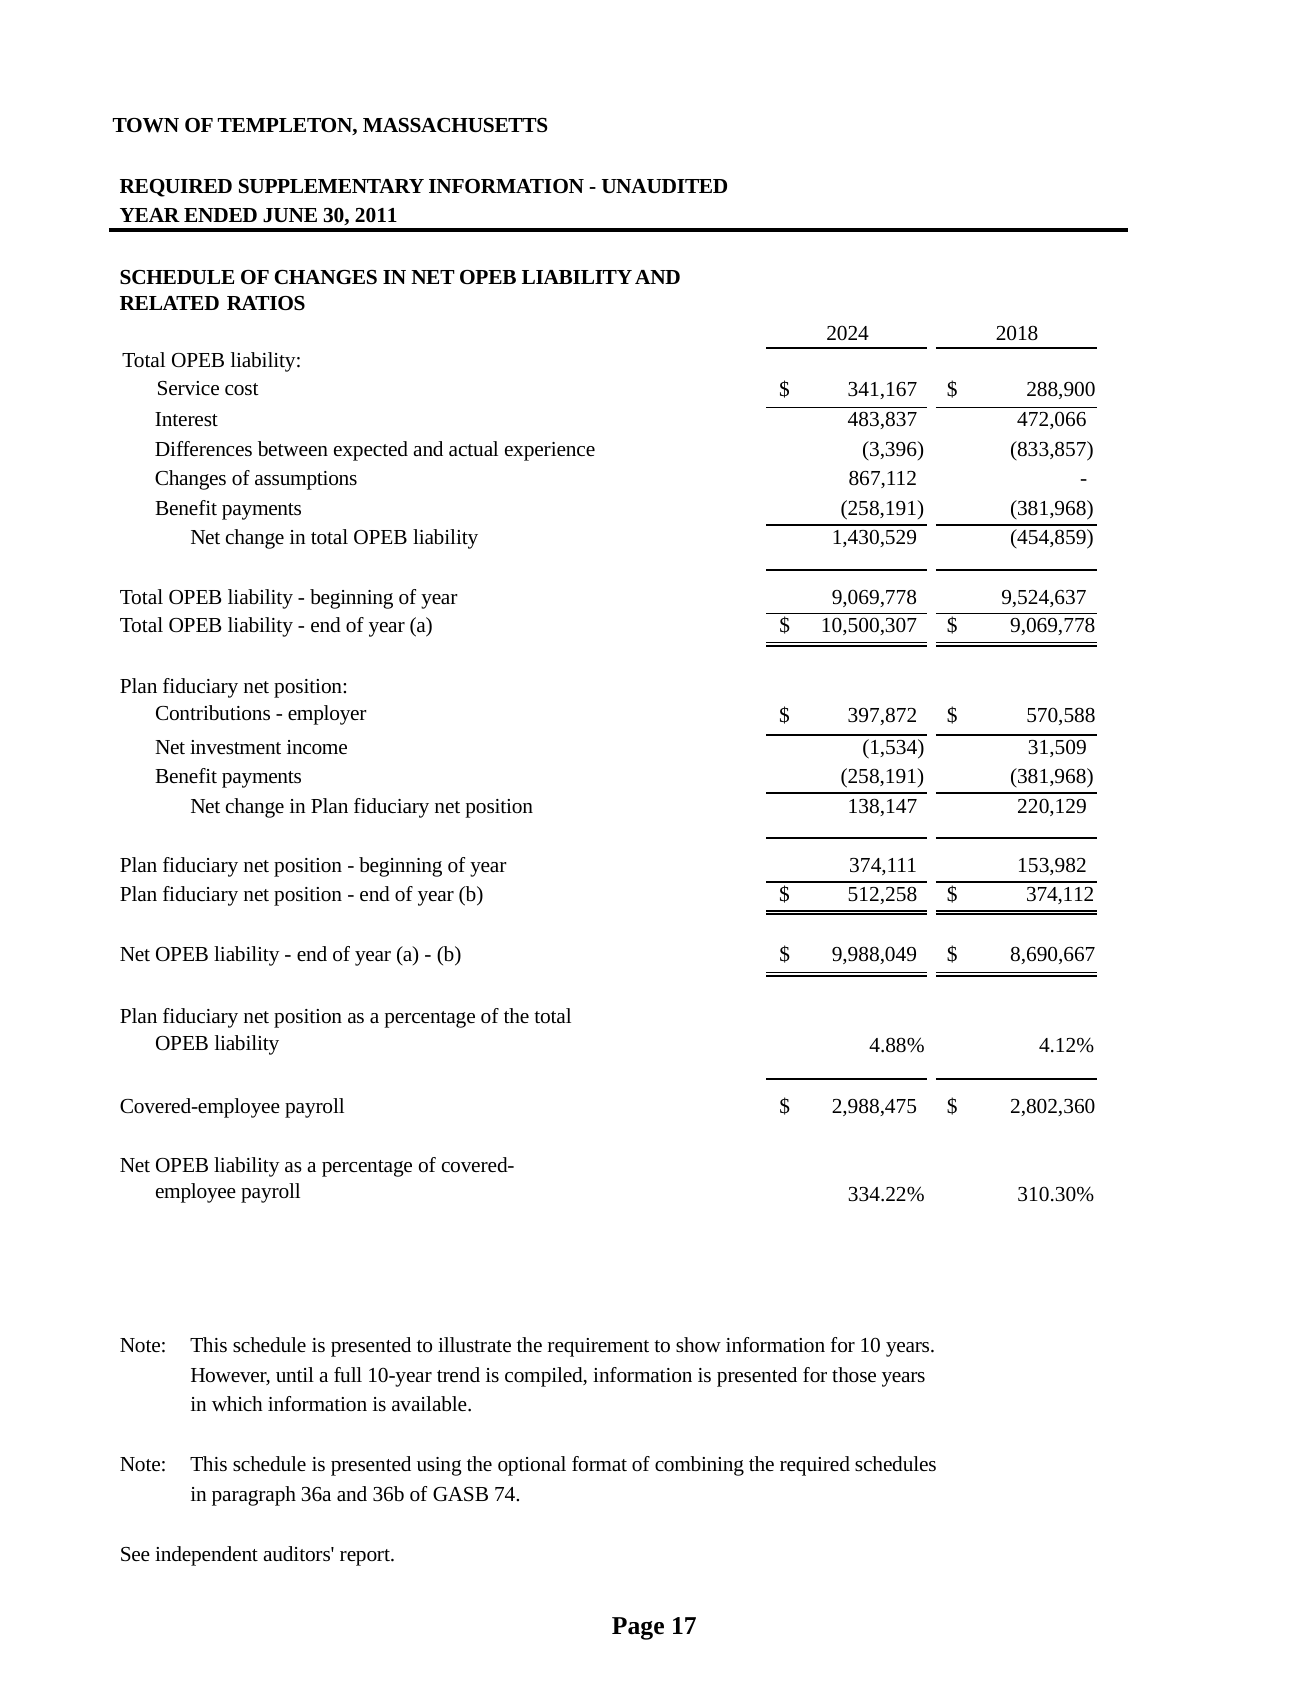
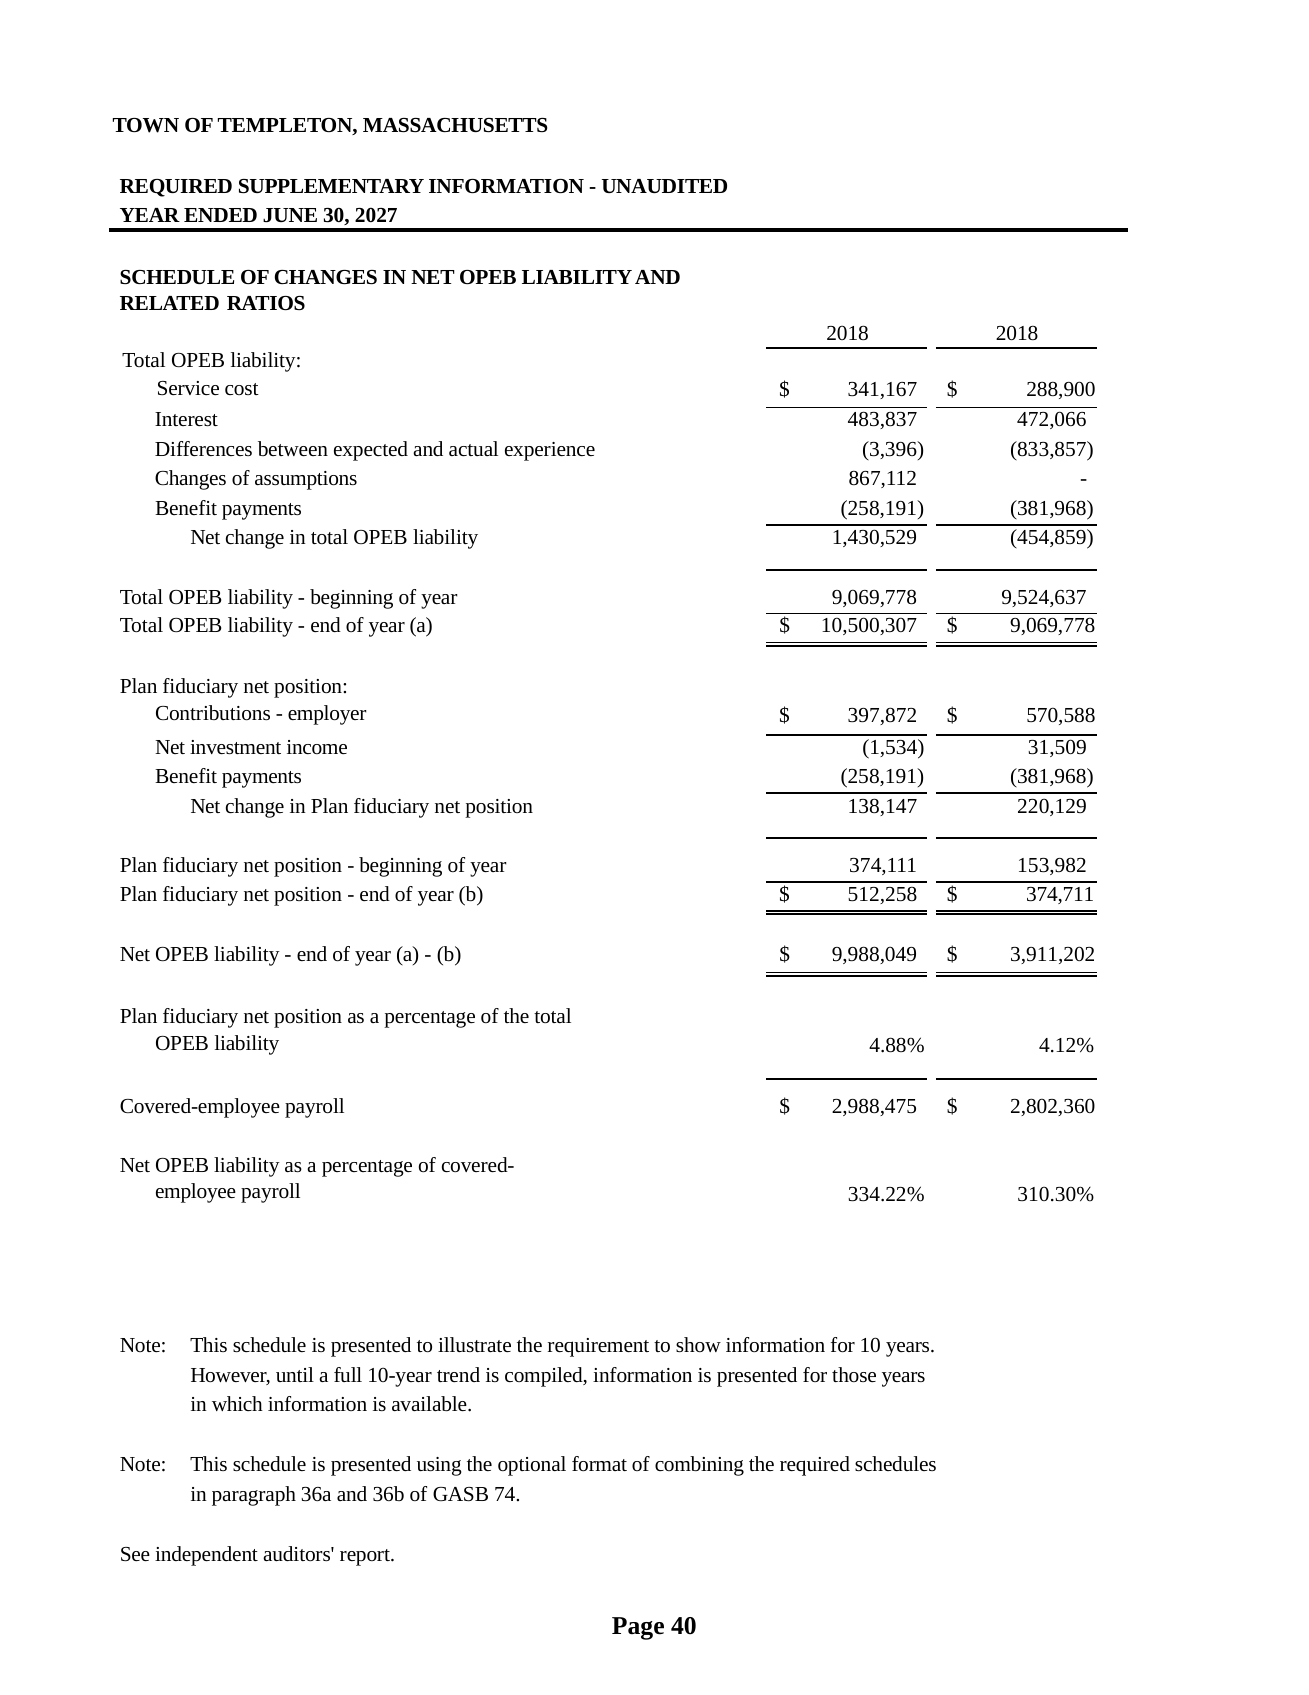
2011: 2011 -> 2027 (376, 215)
2024: 2024 -> 2018 (848, 333)
374,112: 374,112 -> 374,711 (1060, 894)
8,690,667: 8,690,667 -> 3,911,202 (1053, 954)
17: 17 -> 40 (684, 1625)
